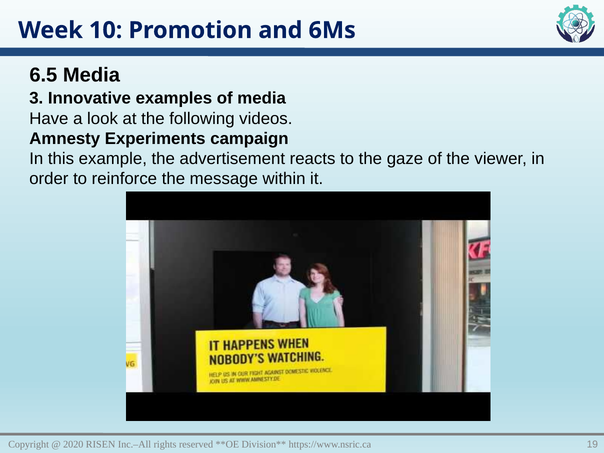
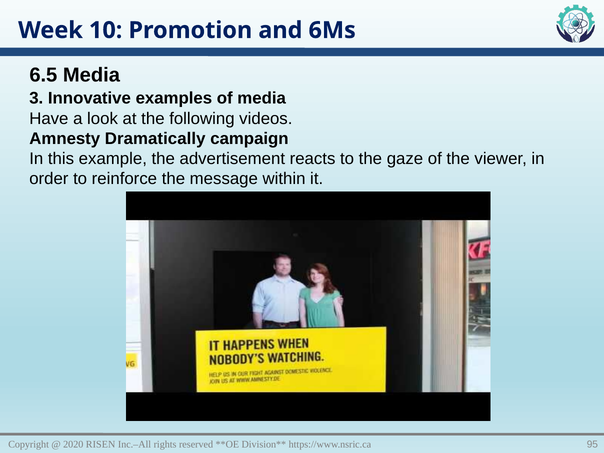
Experiments: Experiments -> Dramatically (155, 139)
19: 19 -> 95 (592, 444)
